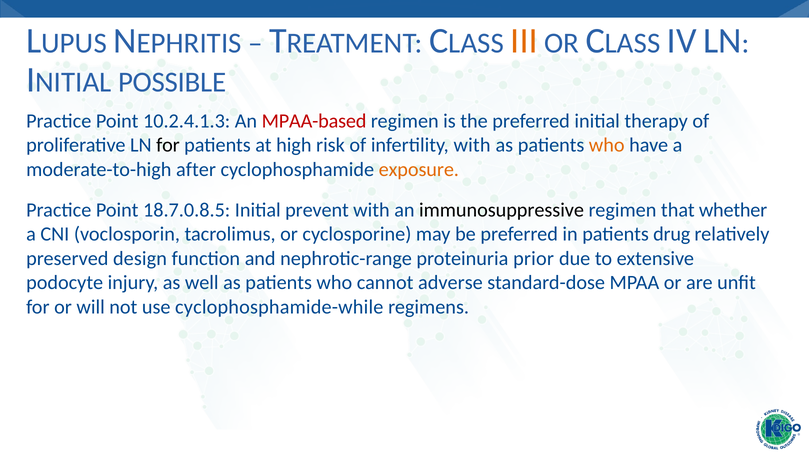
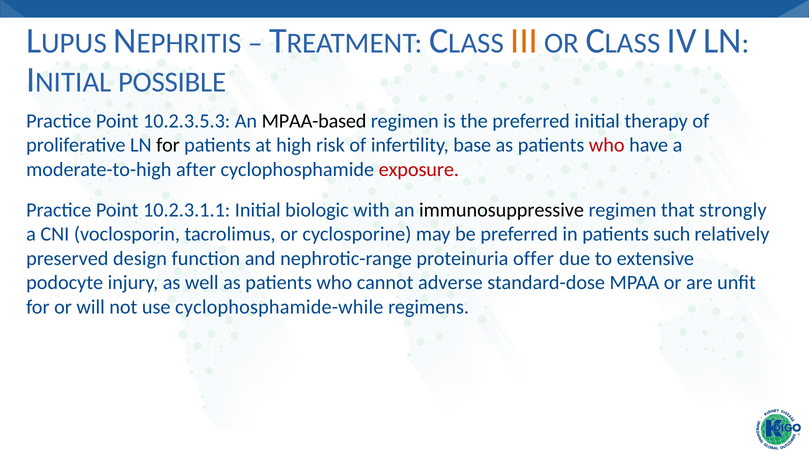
10.2.4.1.3: 10.2.4.1.3 -> 10.2.3.5.3 (187, 121)
MPAA-based colour: red -> black (314, 121)
infertility with: with -> base (472, 145)
who colour: orange -> red (607, 145)
exposure colour: orange -> red (419, 170)
18.7.0.8.5: 18.7.0.8.5 -> 10.2.3.1.1 (187, 210)
prevent: prevent -> biologic (317, 210)
whether: whether -> strongly (733, 210)
drug: drug -> such (672, 234)
prior: prior -> offer (534, 259)
